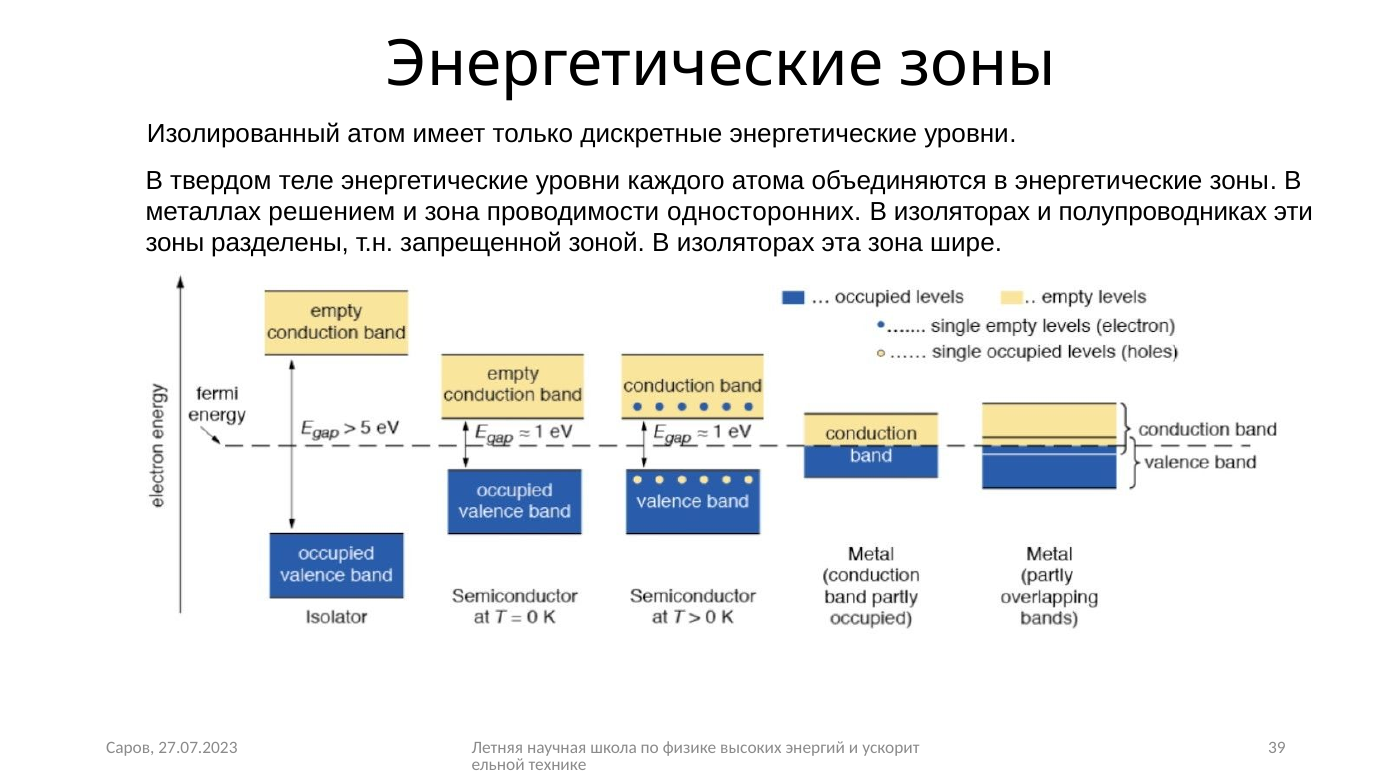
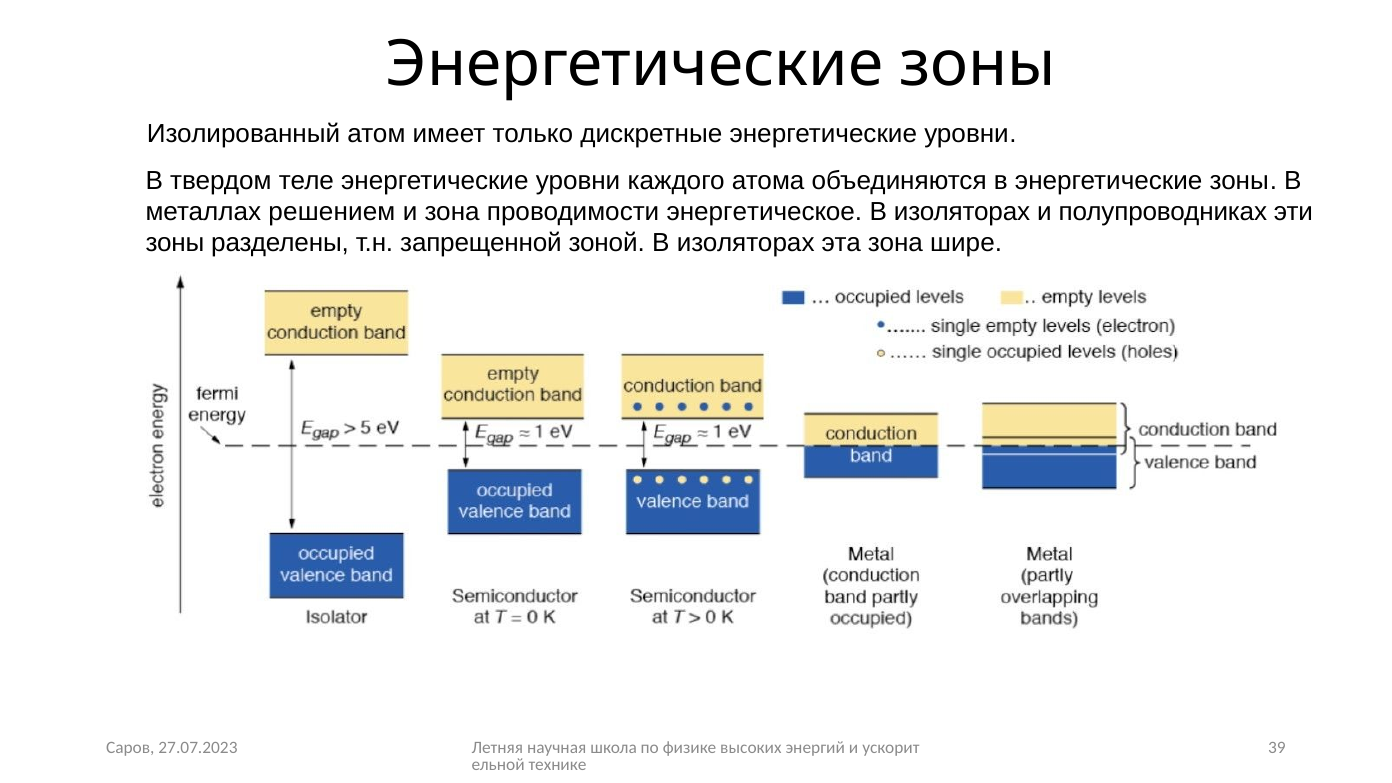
односторонних: односторонних -> энергетическое (764, 212)
